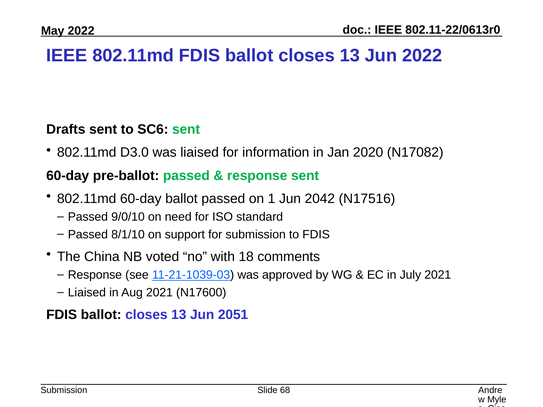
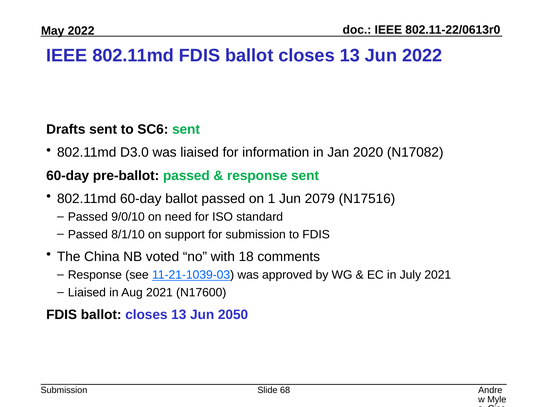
2042: 2042 -> 2079 (320, 199)
2051: 2051 -> 2050 (233, 315)
